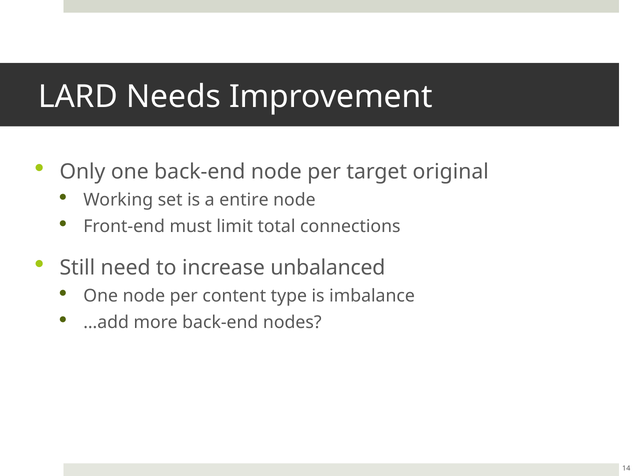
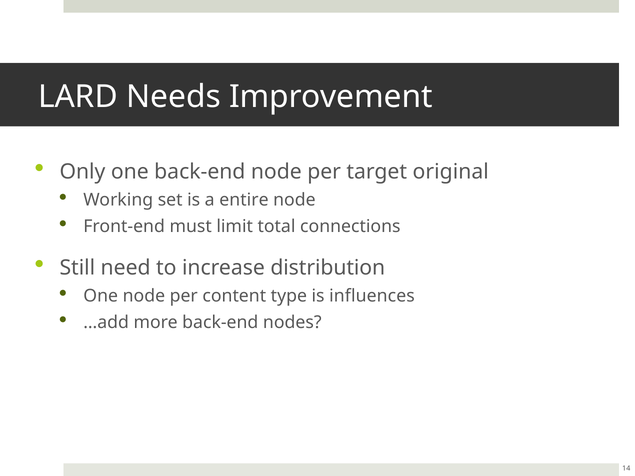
unbalanced: unbalanced -> distribution (328, 268)
imbalance: imbalance -> influences (372, 296)
